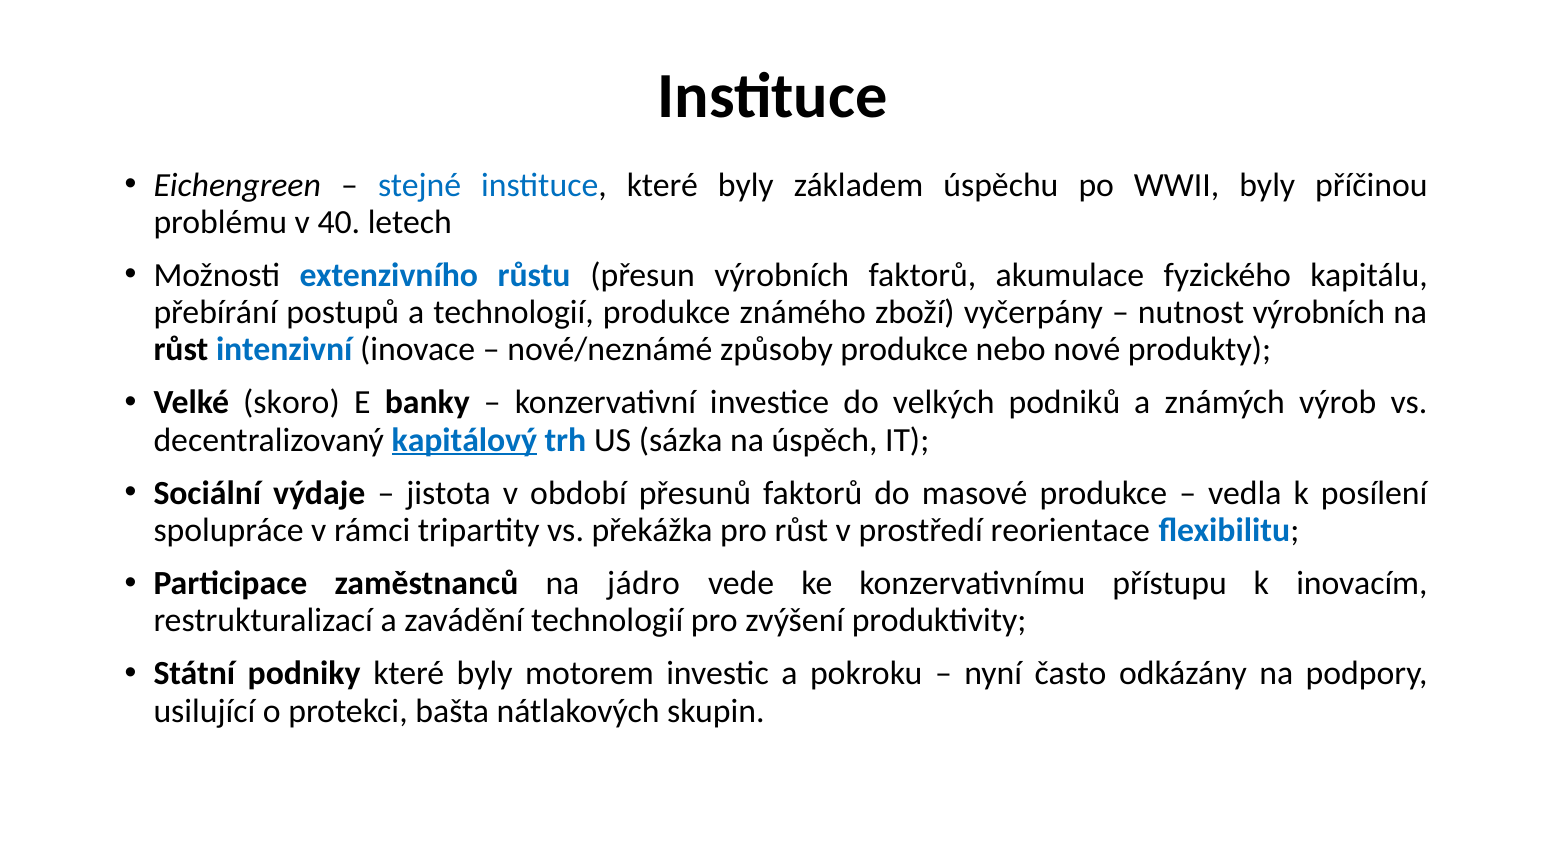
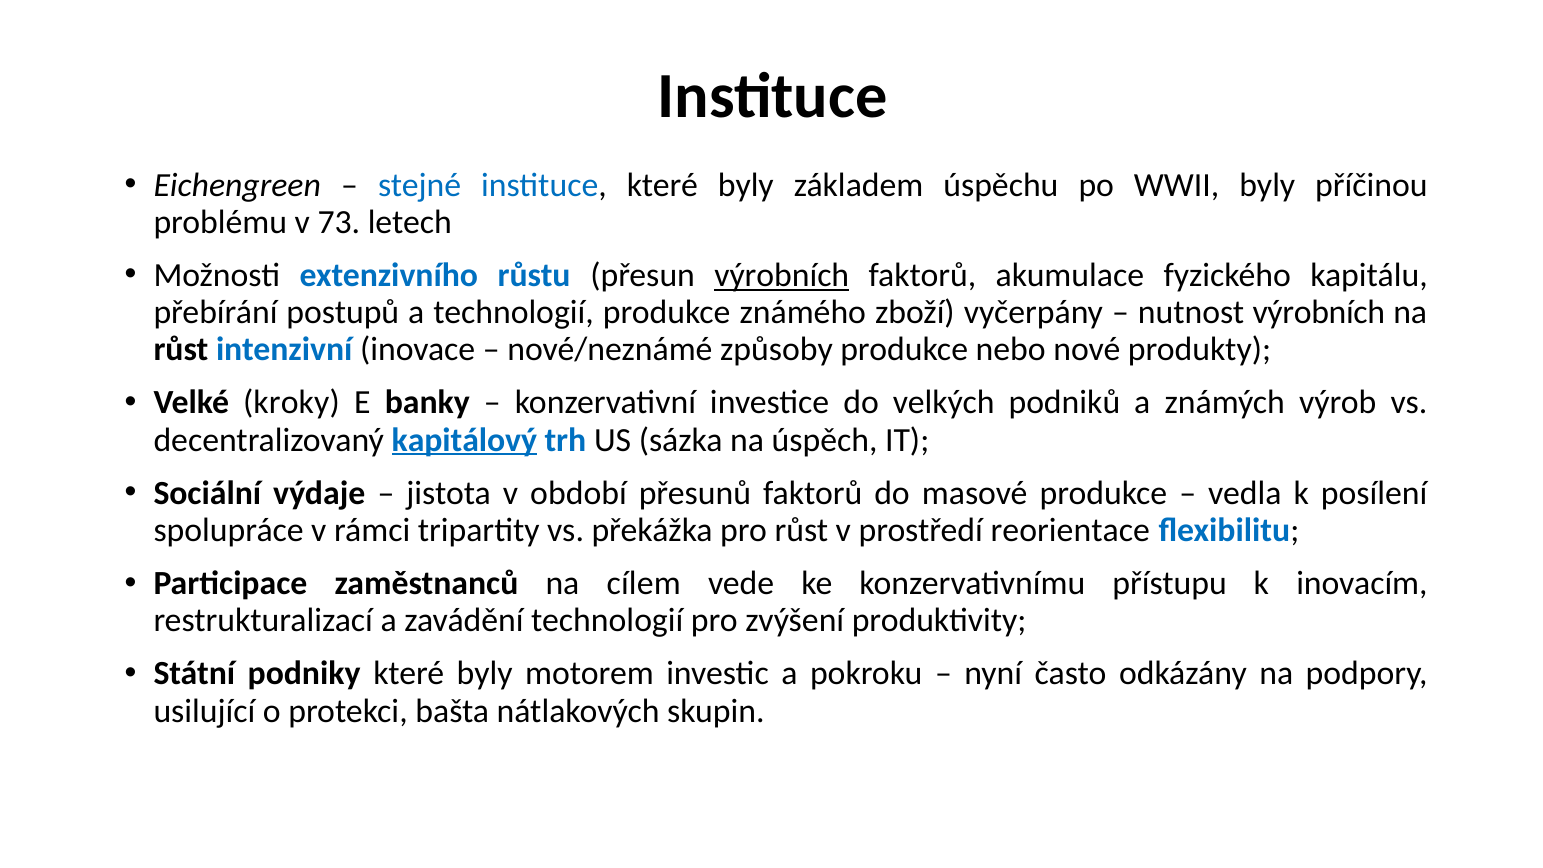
40: 40 -> 73 (339, 222)
výrobních underline: none -> present (782, 275)
skoro: skoro -> kroky (291, 403)
jádro: jádro -> cílem (644, 583)
